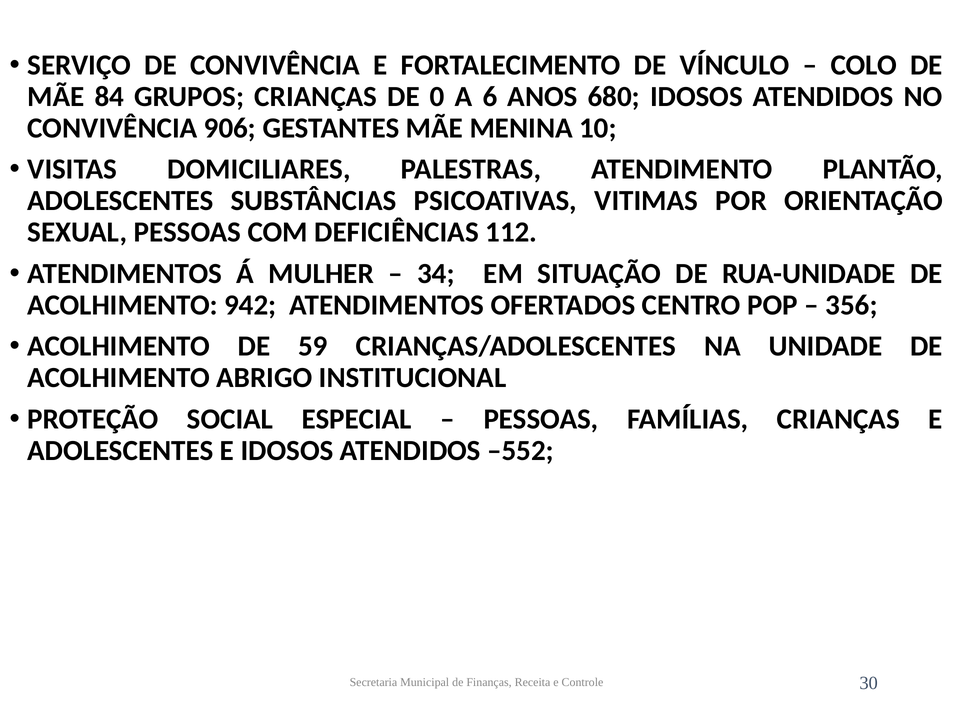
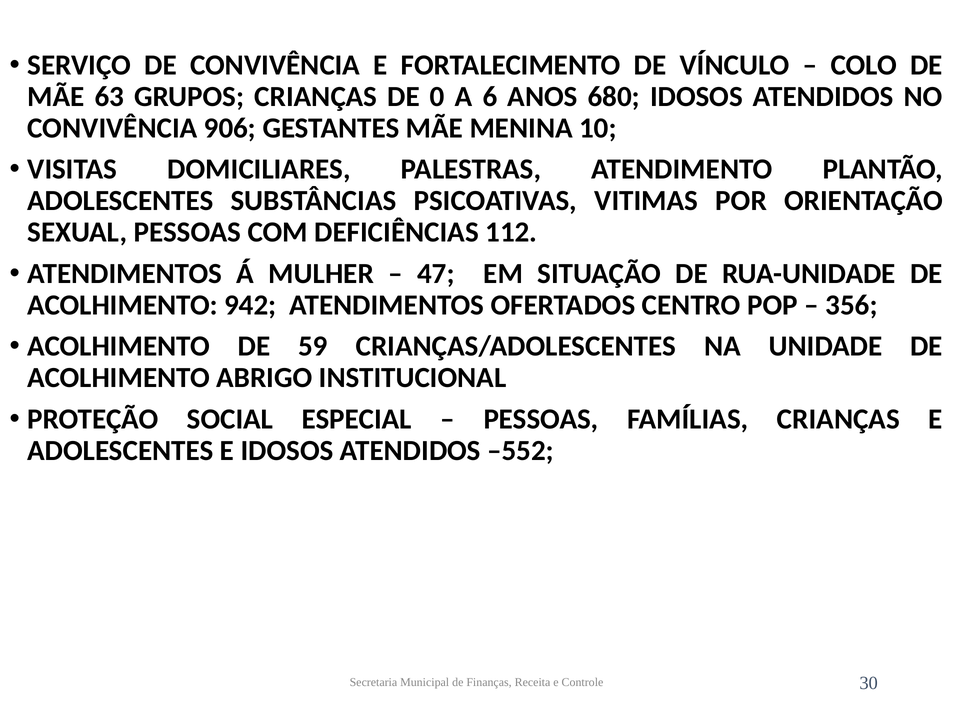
84: 84 -> 63 (109, 97)
34: 34 -> 47 (436, 273)
